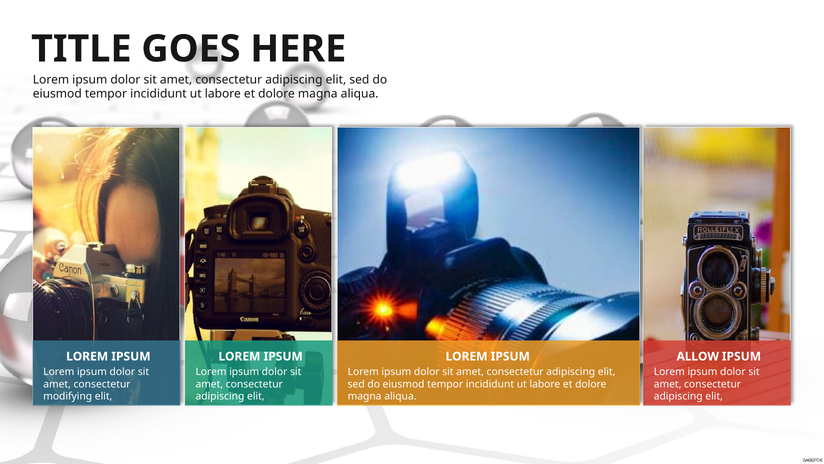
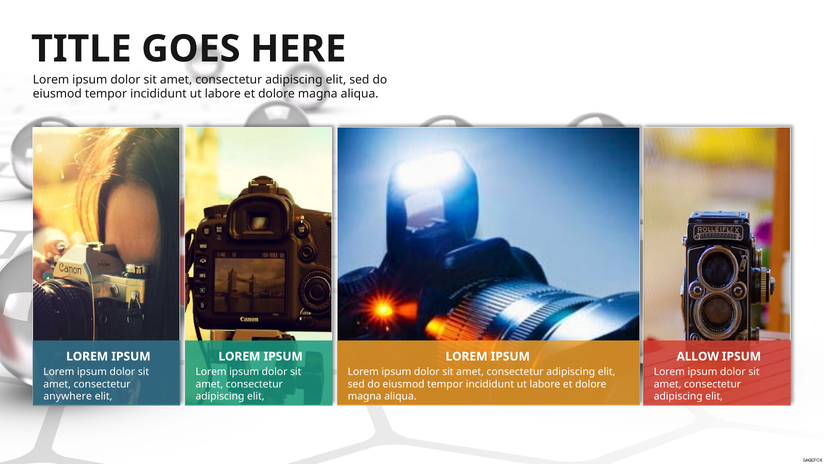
modifying: modifying -> anywhere (68, 396)
